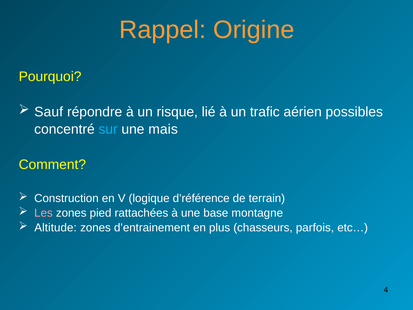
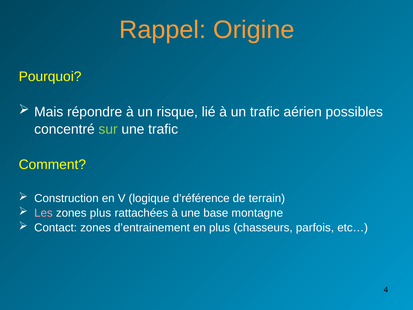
Sauf: Sauf -> Mais (49, 112)
sur colour: light blue -> light green (108, 129)
une mais: mais -> trafic (163, 129)
zones pied: pied -> plus (101, 213)
Altitude: Altitude -> Contact (56, 227)
